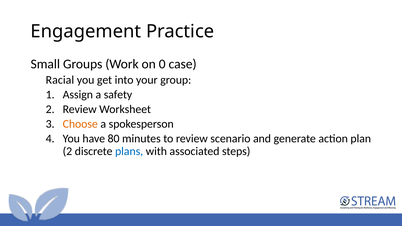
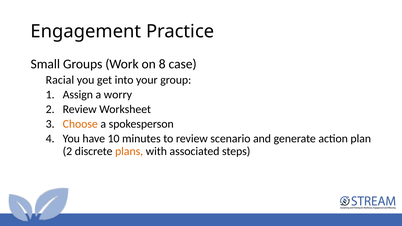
0: 0 -> 8 (162, 64)
safety: safety -> worry (118, 95)
80: 80 -> 10 (114, 139)
plans colour: blue -> orange (129, 151)
